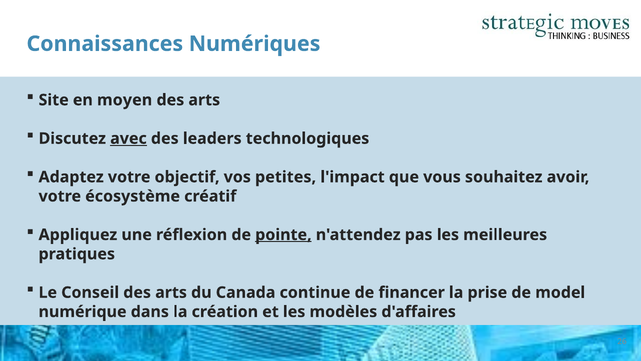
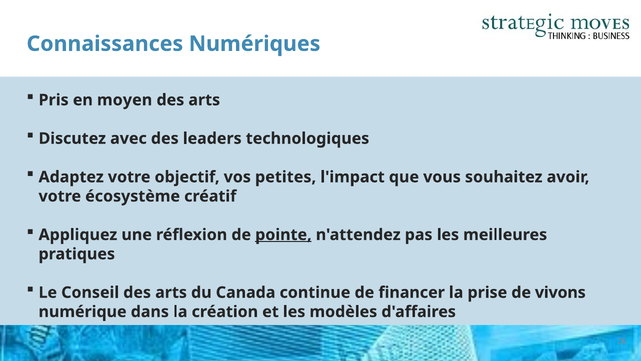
Site: Site -> Pris (54, 100)
avec underline: present -> none (128, 138)
model: model -> vivons (560, 292)
